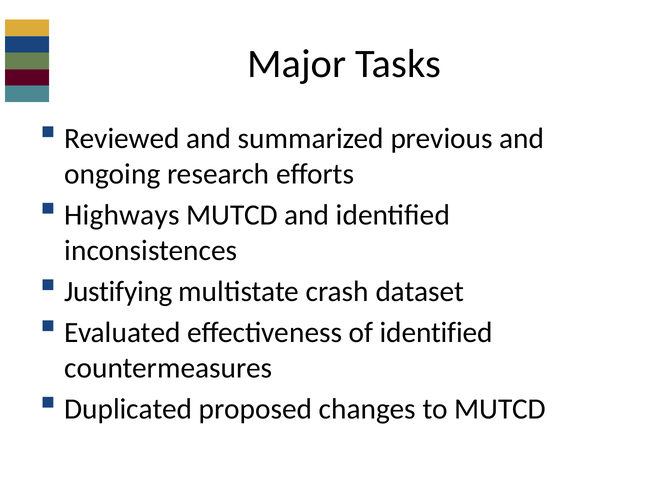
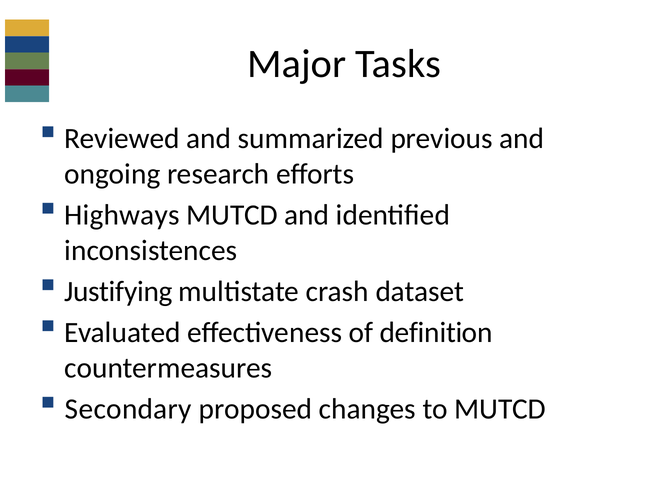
of identified: identified -> definition (436, 333)
Duplicated: Duplicated -> Secondary (128, 409)
